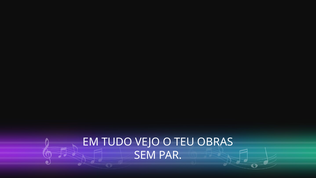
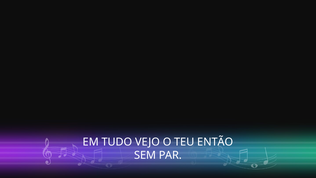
OBRAS: OBRAS -> ENTÃO (215, 142)
